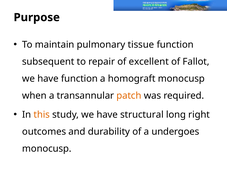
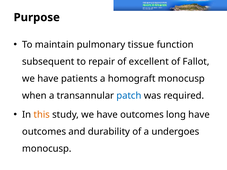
have function: function -> patients (79, 79)
patch colour: orange -> blue (129, 96)
we have structural: structural -> outcomes (142, 115)
long right: right -> have (199, 115)
